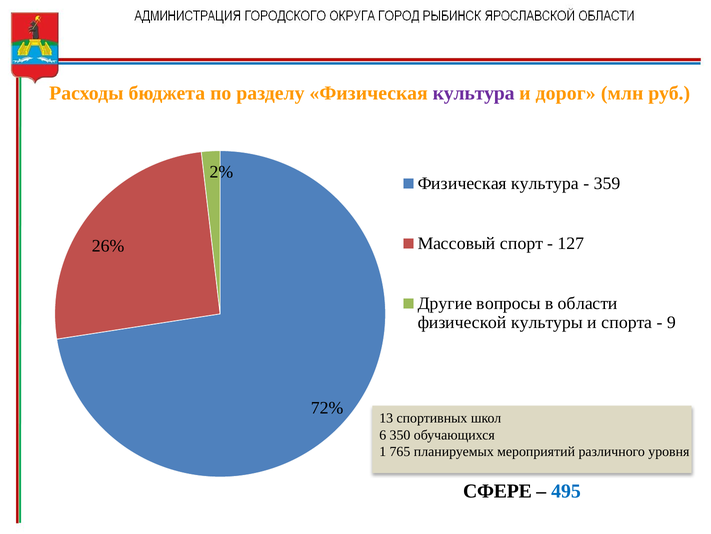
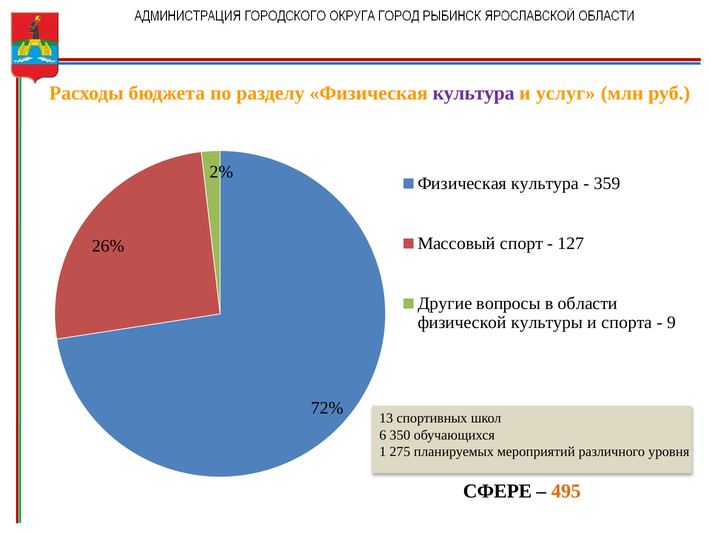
дорог: дорог -> услуг (566, 93)
765: 765 -> 275 (400, 451)
495 colour: blue -> orange (566, 491)
